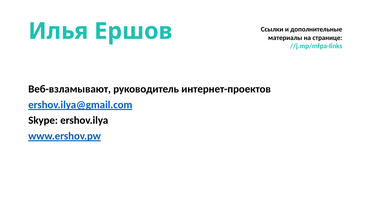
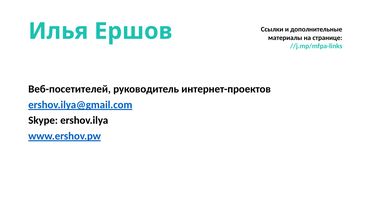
Веб-взламывают: Веб-взламывают -> Веб-посетителей (70, 89)
